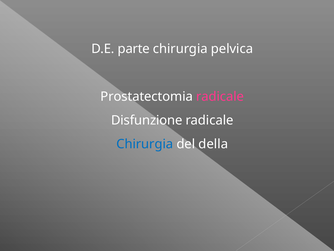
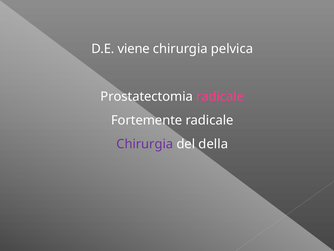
parte: parte -> viene (134, 49)
Disfunzione: Disfunzione -> Fortemente (147, 120)
Chirurgia colour: blue -> purple (145, 144)
